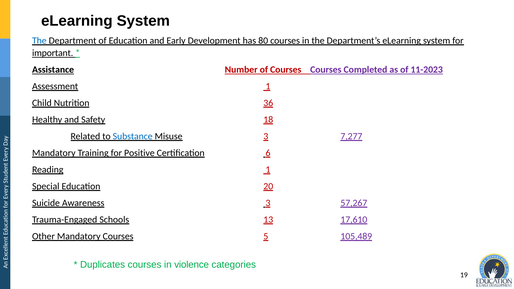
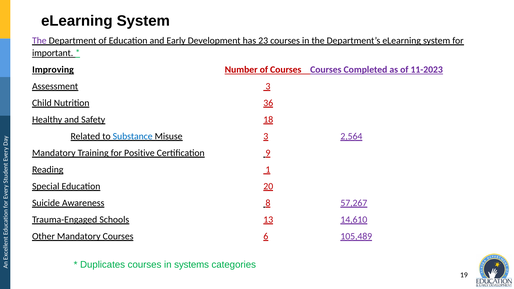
The colour: blue -> purple (39, 41)
80: 80 -> 23 (263, 41)
Assistance: Assistance -> Improving (53, 70)
Assessment 1: 1 -> 3 (268, 86)
7,277: 7,277 -> 2,564 (351, 136)
6: 6 -> 9 (268, 153)
Awareness 3: 3 -> 8 (268, 203)
17,610: 17,610 -> 14,610 (354, 220)
5: 5 -> 6 (266, 236)
violence: violence -> systems (192, 265)
